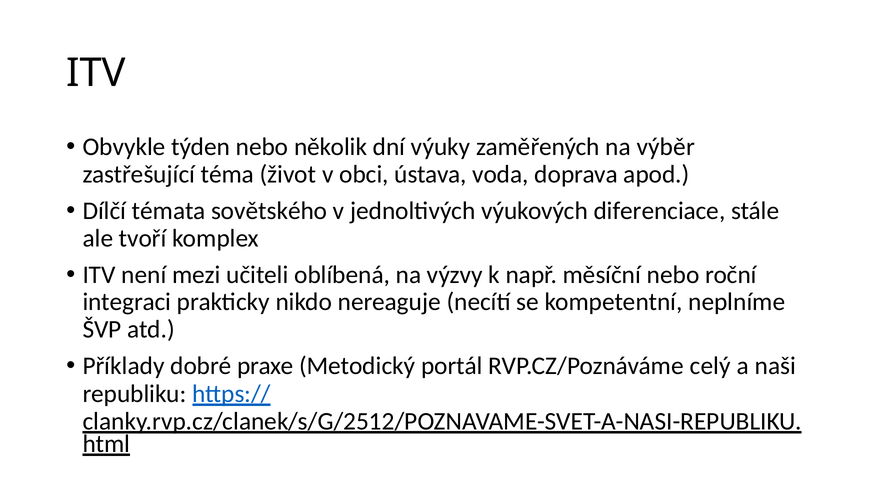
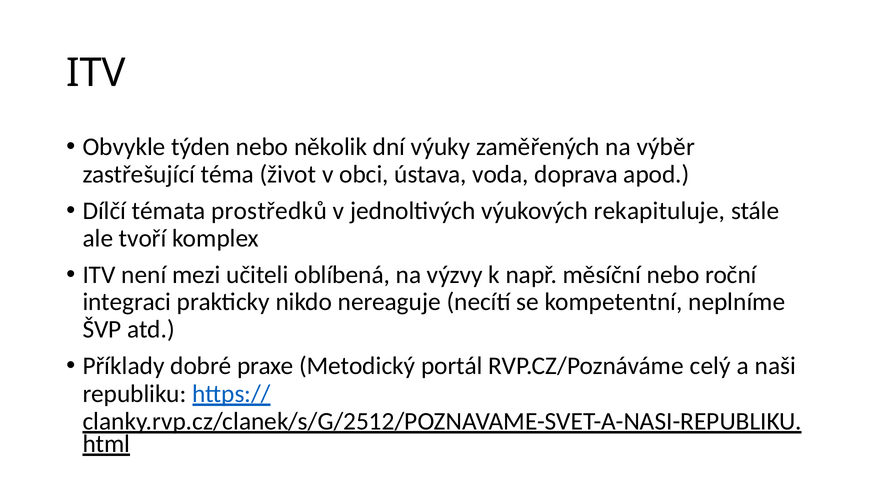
sovětského: sovětského -> prostředků (269, 211)
diferenciace: diferenciace -> rekapituluje (659, 211)
